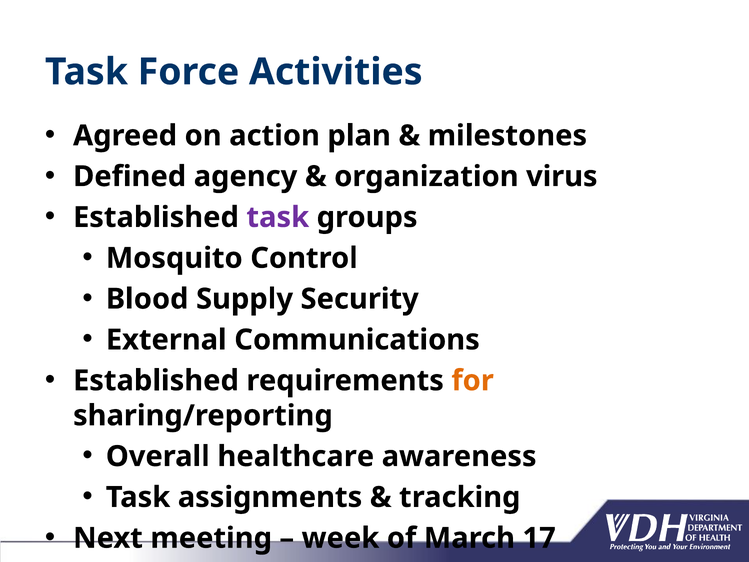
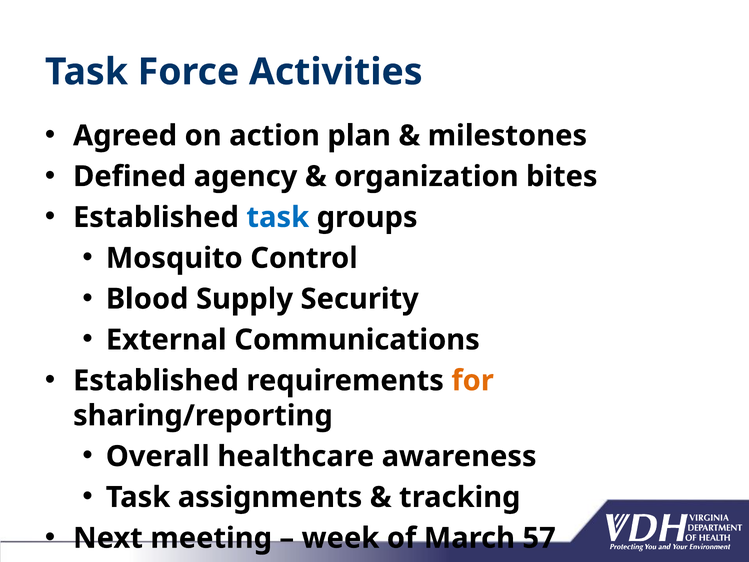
virus: virus -> bites (562, 176)
task colour: purple -> blue (278, 217)
17: 17 -> 57 (539, 538)
